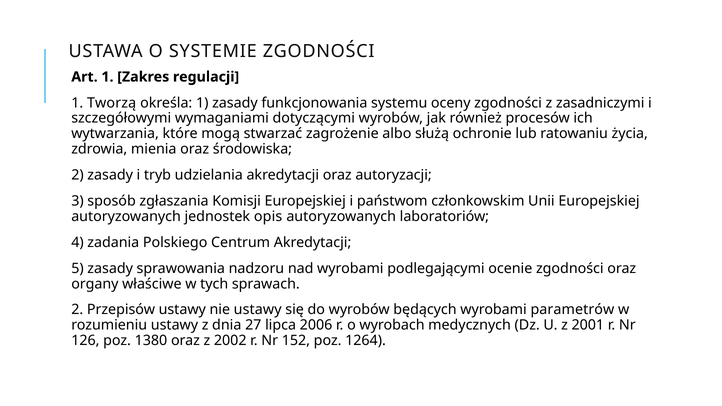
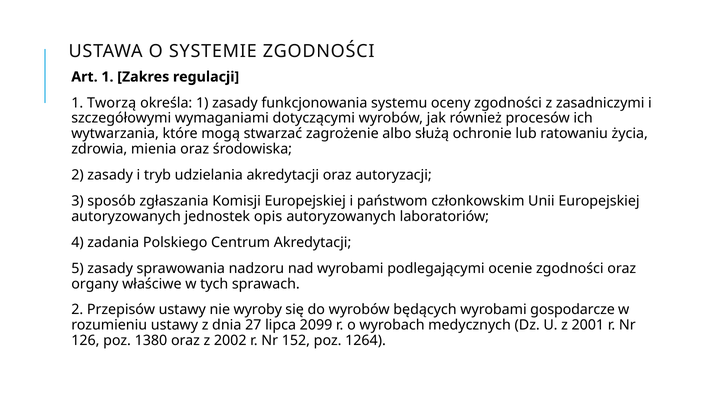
nie ustawy: ustawy -> wyroby (258, 310)
parametrów: parametrów -> gospodarcze (573, 310)
2006: 2006 -> 2099 (316, 325)
